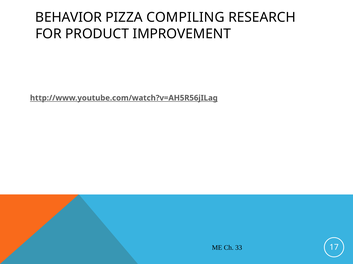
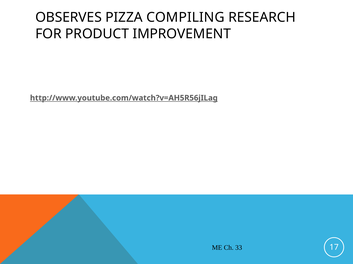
BEHAVIOR: BEHAVIOR -> OBSERVES (69, 17)
